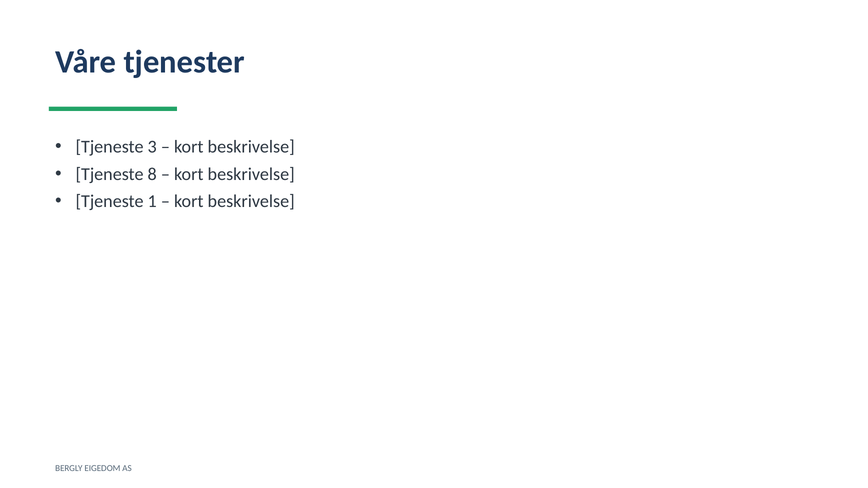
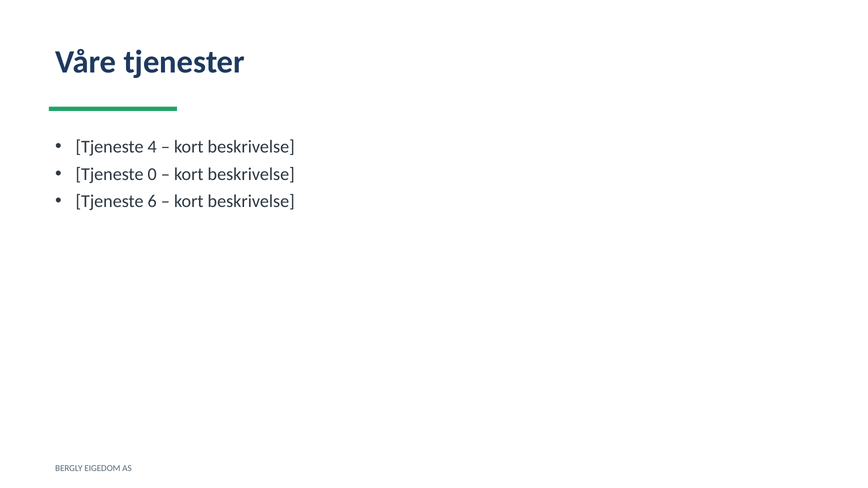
3: 3 -> 4 (152, 147)
8: 8 -> 0 (152, 174)
1: 1 -> 6 (152, 201)
